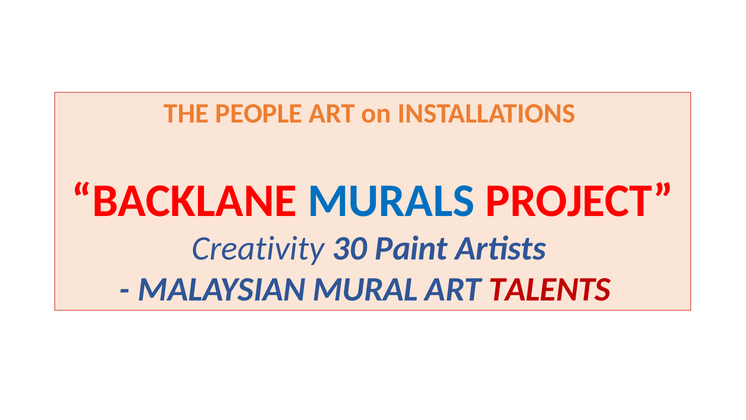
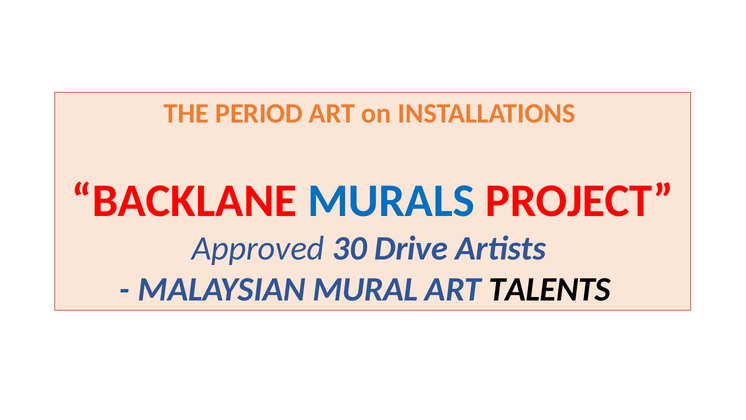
PEOPLE: PEOPLE -> PERIOD (259, 113)
Creativity: Creativity -> Approved (258, 248)
Paint: Paint -> Drive (411, 248)
TALENTS colour: red -> black (550, 289)
